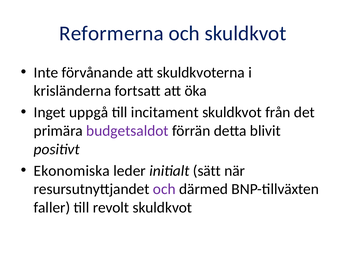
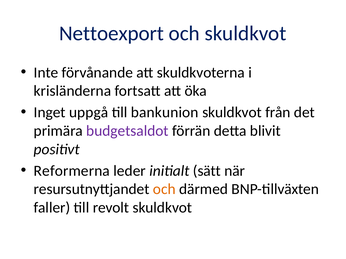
Reformerna: Reformerna -> Nettoexport (112, 33)
incitament: incitament -> bankunion (165, 113)
Ekonomiska: Ekonomiska -> Reformerna (72, 171)
och colour: purple -> orange (164, 189)
